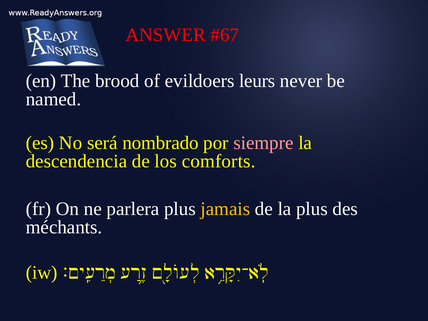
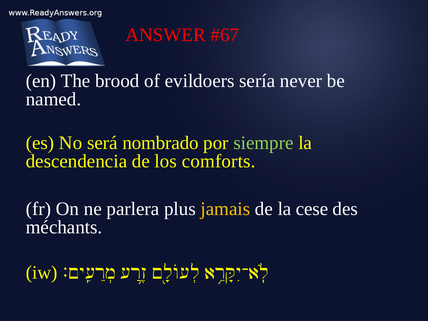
leurs: leurs -> sería (257, 81)
siempre colour: pink -> light green (263, 143)
la plus: plus -> cese (312, 209)
